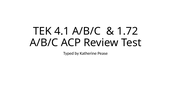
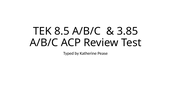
4.1: 4.1 -> 8.5 (62, 31)
1.72: 1.72 -> 3.85 (127, 31)
